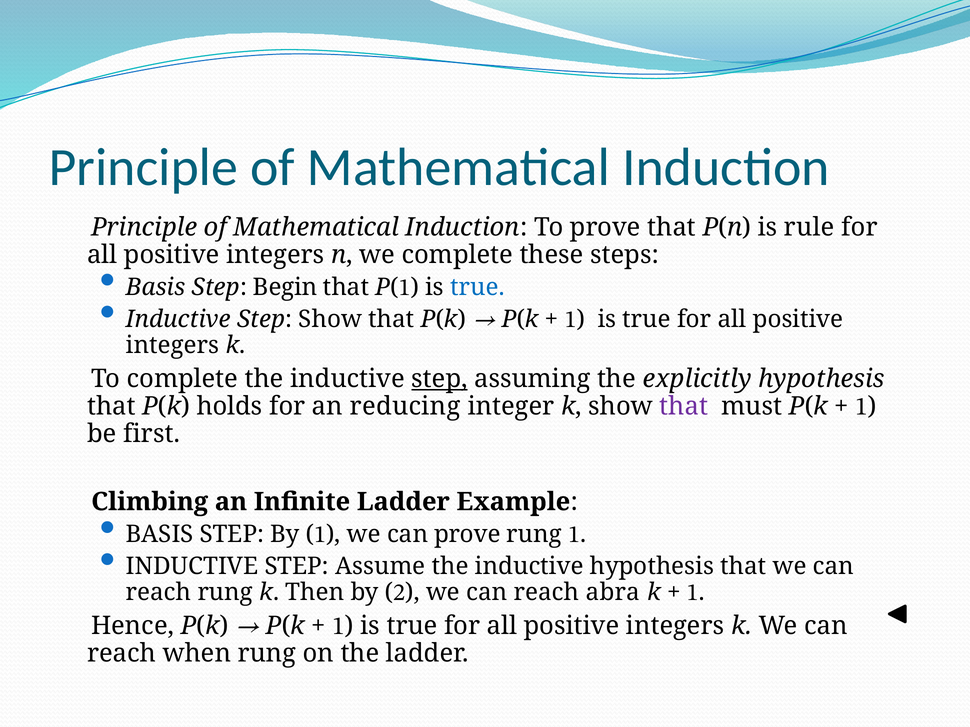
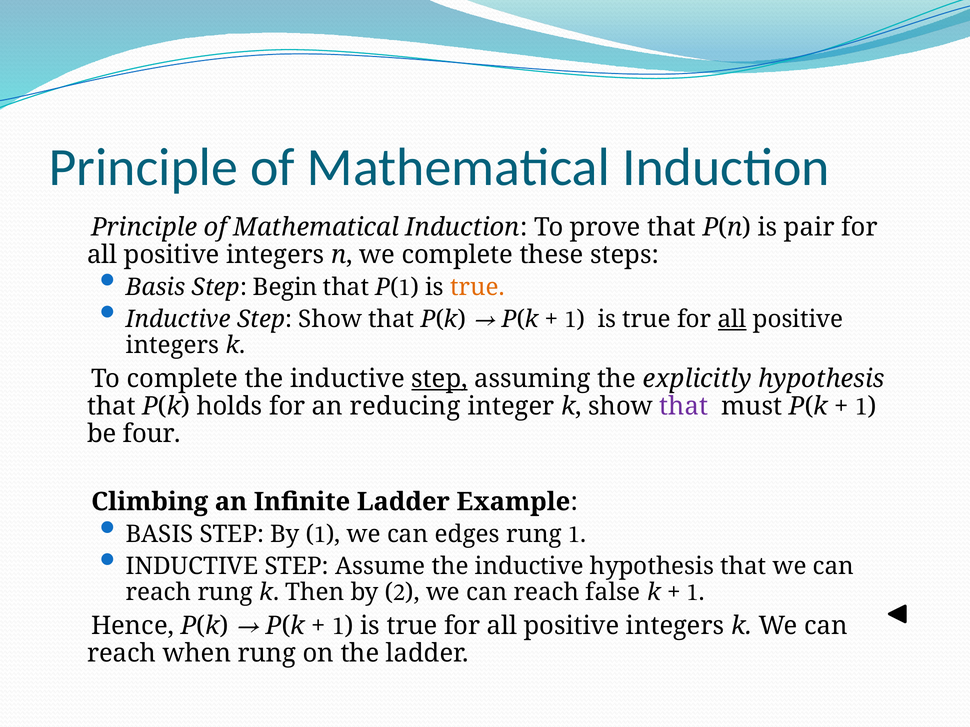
rule: rule -> pair (809, 227)
true colour: blue -> orange (477, 287)
all underline: none -> present (732, 319)
first: first -> four (152, 434)
can prove: prove -> edges (467, 535)
abra: abra -> false (613, 593)
